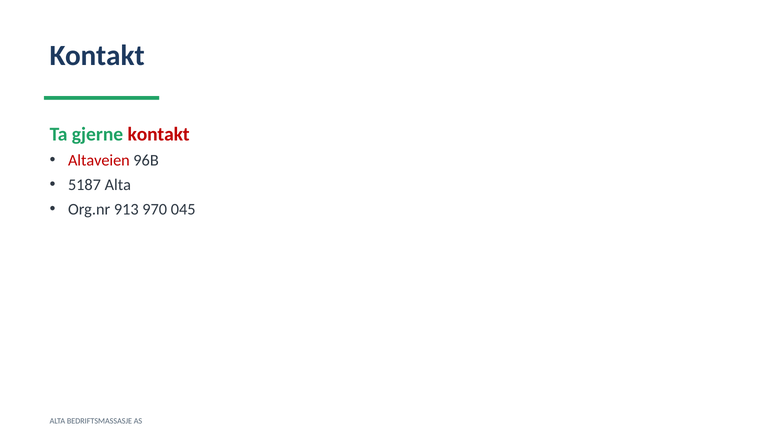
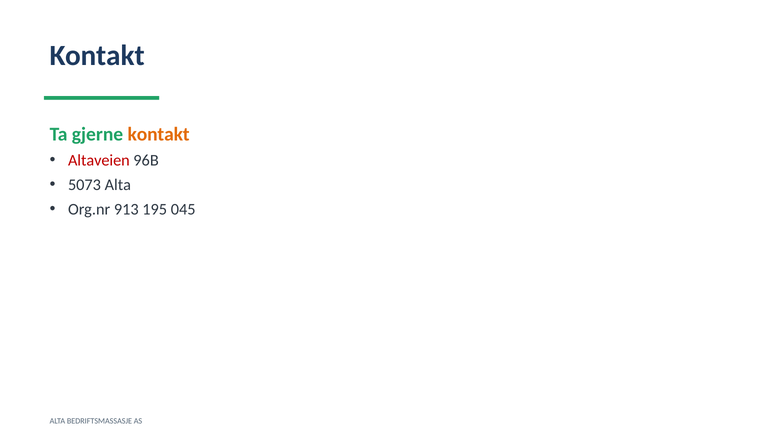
kontakt colour: red -> orange (159, 134)
5187: 5187 -> 5073 (84, 185)
970: 970 -> 195 (155, 209)
